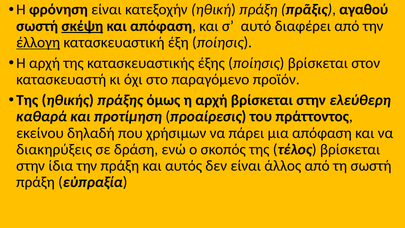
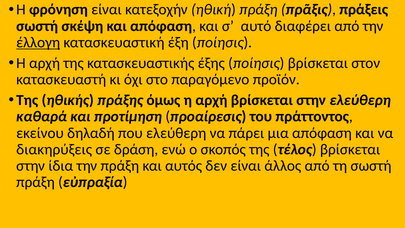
αγαθού: αγαθού -> πράξεις (364, 10)
σκέψη underline: present -> none (82, 26)
που χρήσιμων: χρήσιμων -> ελεύθερη (176, 133)
